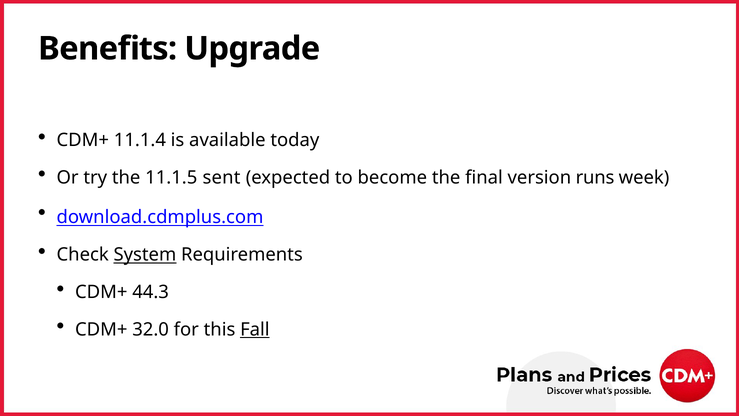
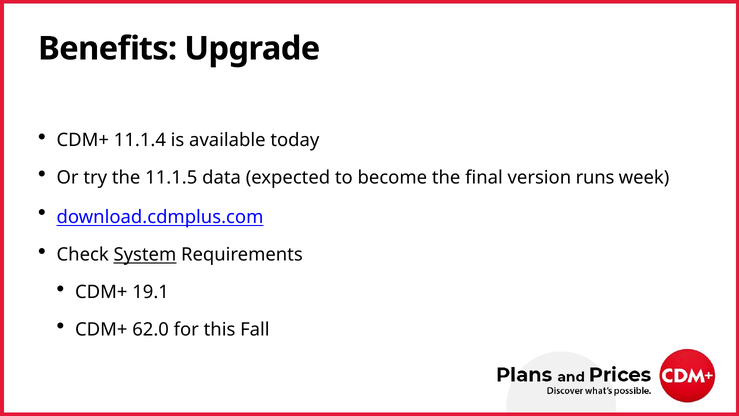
sent: sent -> data (222, 177)
44.3: 44.3 -> 19.1 (151, 292)
32.0: 32.0 -> 62.0 (151, 329)
Fall underline: present -> none (255, 329)
